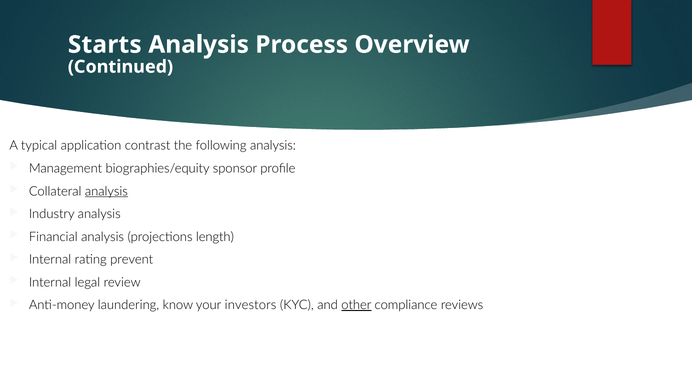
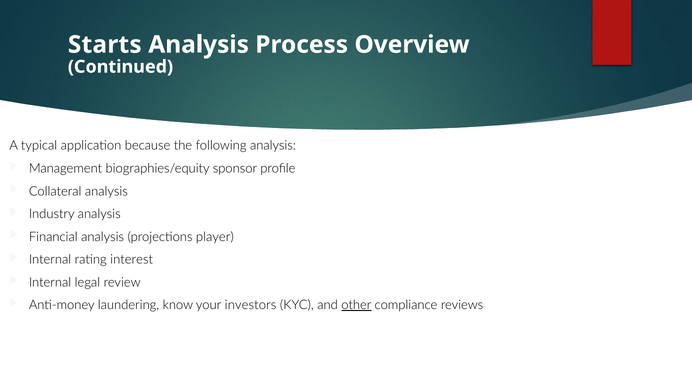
contrast: contrast -> because (148, 146)
analysis underline: present -> none (106, 191)
length: length -> player (215, 237)
prevent: prevent -> interest (132, 260)
